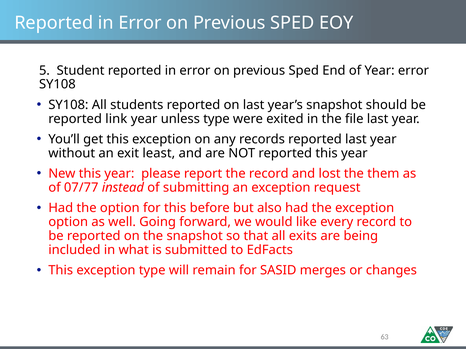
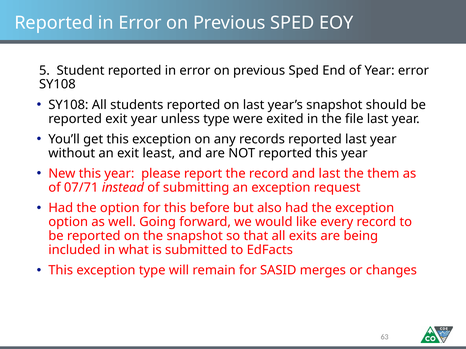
reported link: link -> exit (116, 119)
and lost: lost -> last (329, 174)
07/77: 07/77 -> 07/71 (81, 188)
